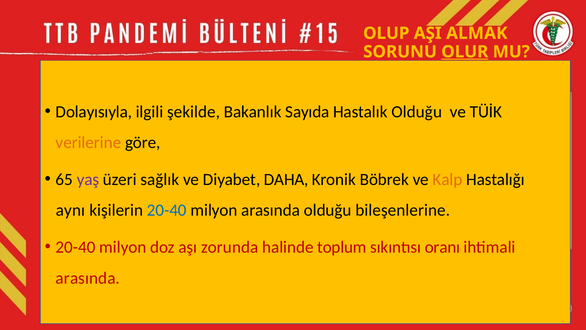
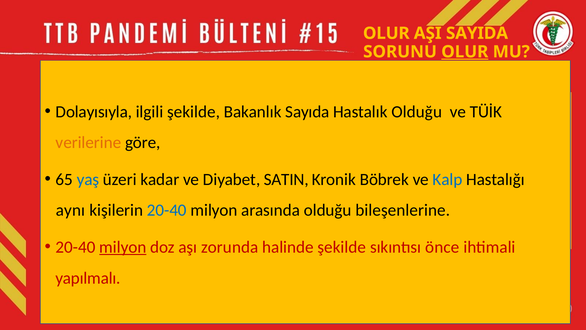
OLUP: OLUP -> OLUR (386, 33)
ALMAK: ALMAK -> SAYIDA (477, 33)
yaş colour: purple -> blue (88, 179)
sağlık: sağlık -> kadar (160, 179)
DAHA: DAHA -> SATIN (286, 179)
Kalp colour: orange -> blue (447, 179)
milyon underline: none -> present (123, 247)
halinde toplum: toplum -> şekilde (342, 247)
oranı: oranı -> önce (442, 247)
arasında: arasında -> yapılmalı (88, 278)
